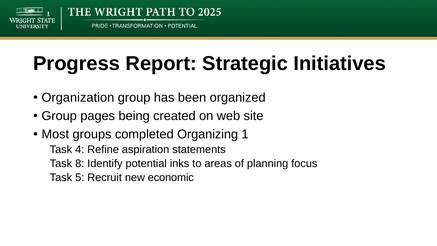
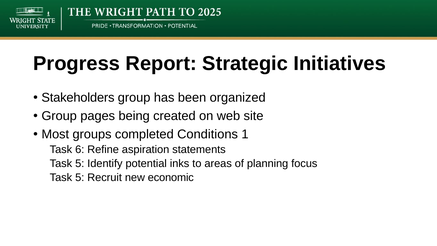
Organization: Organization -> Stakeholders (78, 98)
Organizing: Organizing -> Conditions (208, 134)
4: 4 -> 6 (80, 149)
8: 8 -> 5 (80, 163)
